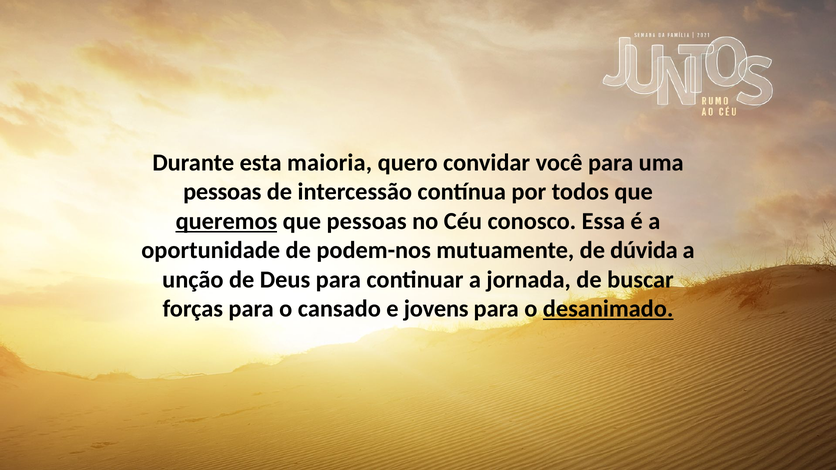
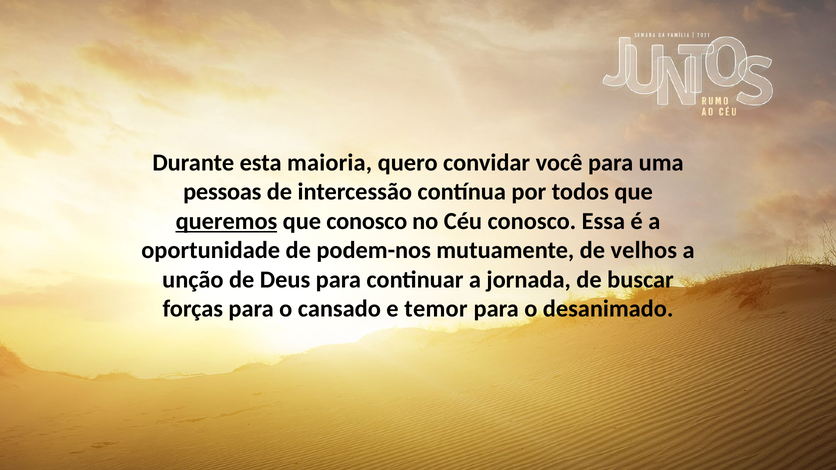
que pessoas: pessoas -> conosco (367, 221)
dúvida: dúvida -> velhos (644, 251)
jovens: jovens -> temor (436, 309)
desanimado underline: present -> none (608, 309)
